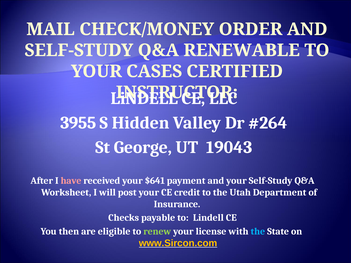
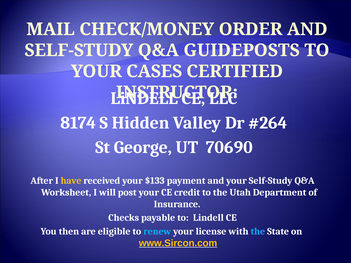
RENEWABLE: RENEWABLE -> GUIDEPOSTS (242, 50)
3955: 3955 -> 8174 (78, 123)
19043: 19043 -> 70690 (229, 147)
have colour: pink -> yellow (71, 181)
$641: $641 -> $133 (155, 181)
renew colour: light green -> light blue (157, 232)
